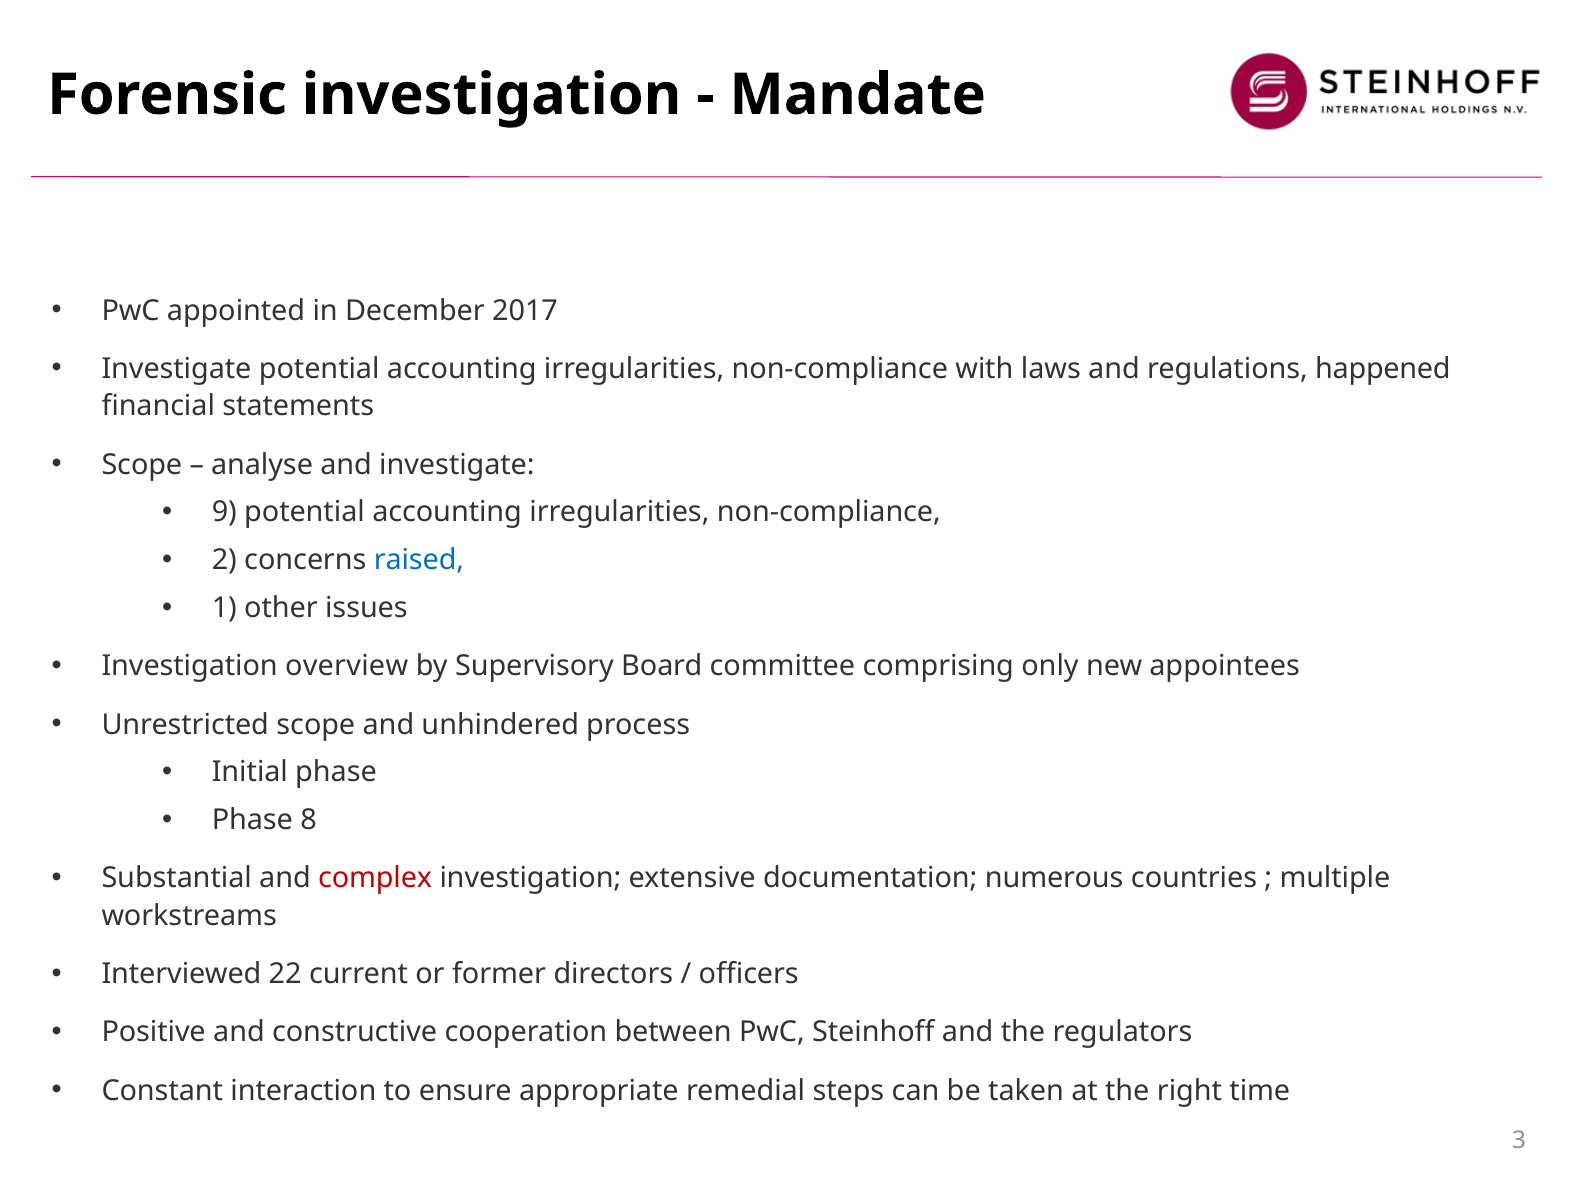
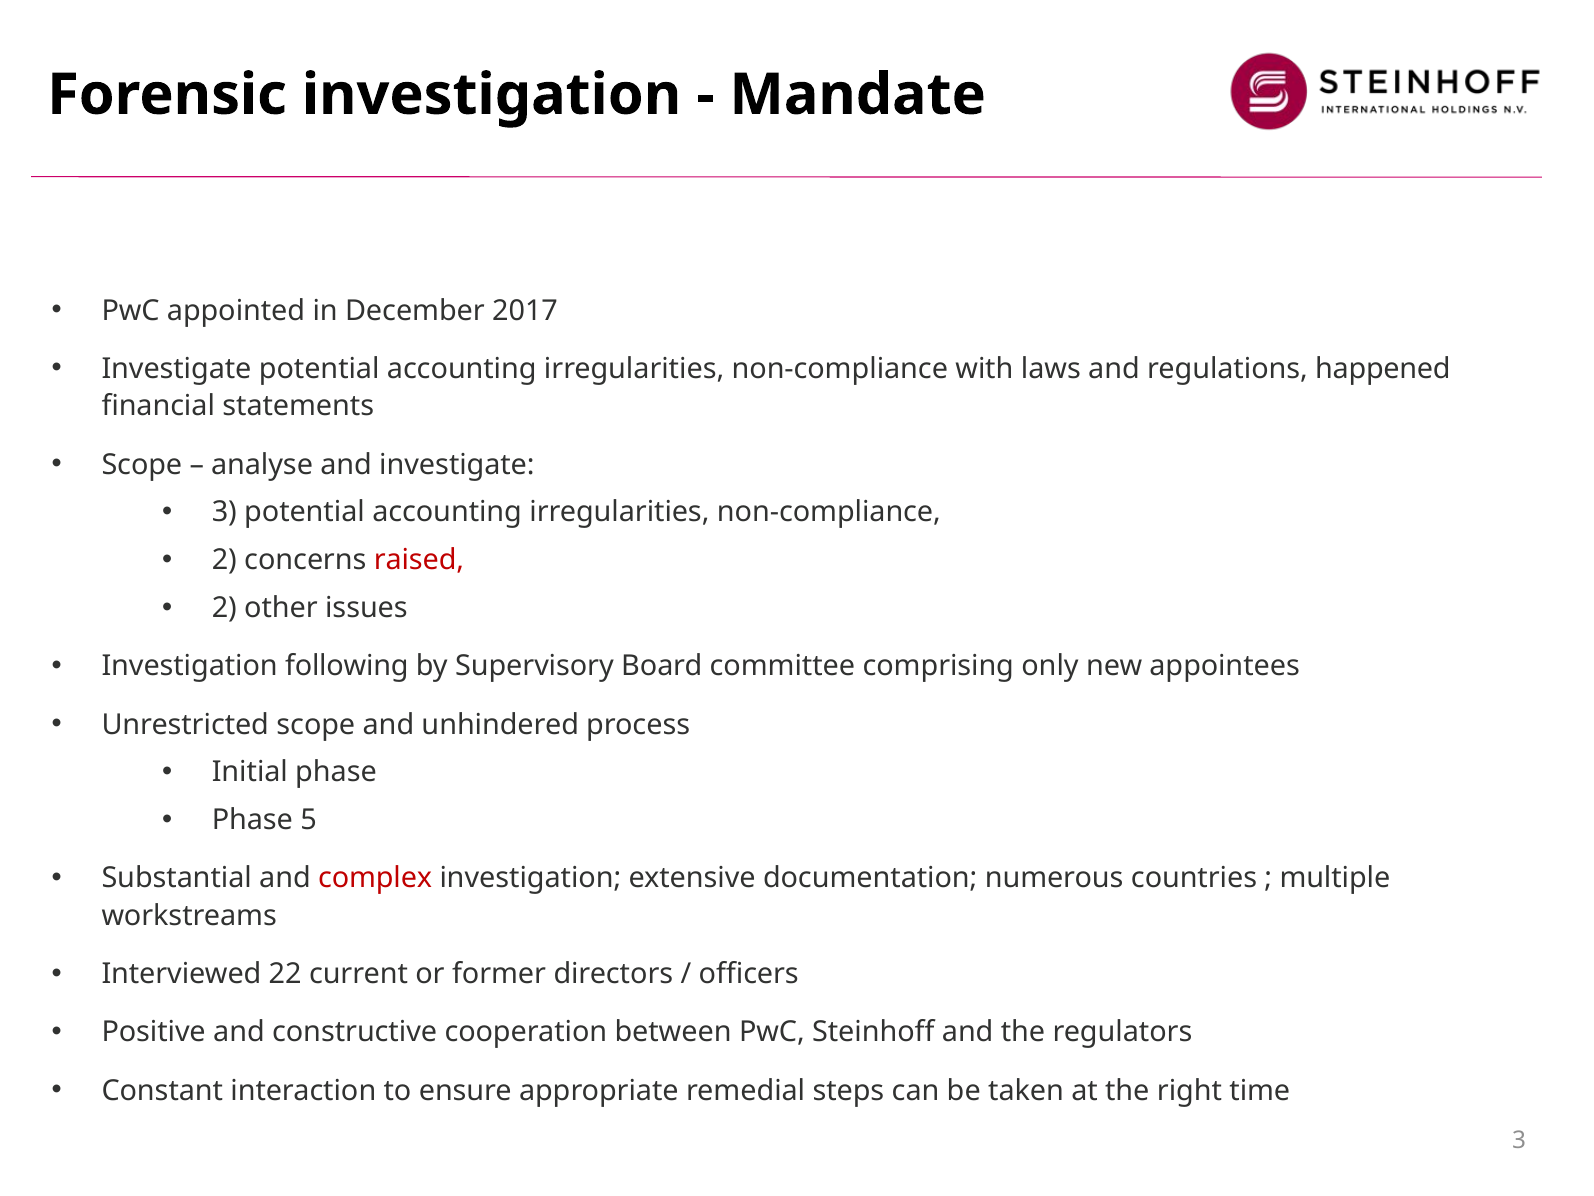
9: 9 -> 3 (224, 512)
raised colour: blue -> red (419, 560)
1: 1 -> 2 (224, 608)
overview: overview -> following (347, 666)
8: 8 -> 5 (309, 820)
